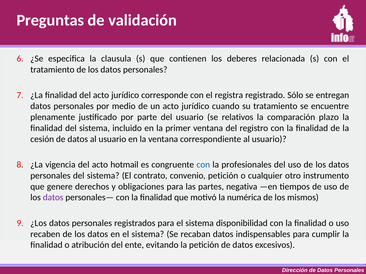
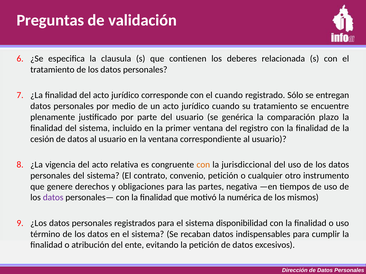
el registra: registra -> cuando (229, 95)
relativos: relativos -> genérica (238, 117)
hotmail: hotmail -> relativa (124, 165)
con colour: blue -> orange (203, 165)
profesionales: profesionales -> jurisdiccional (246, 165)
recaben: recaben -> término (45, 234)
